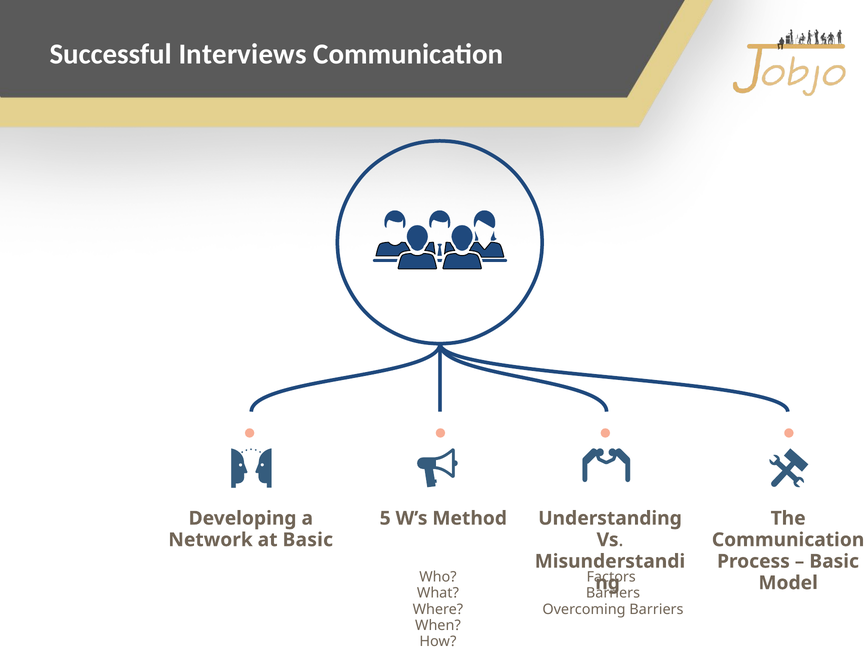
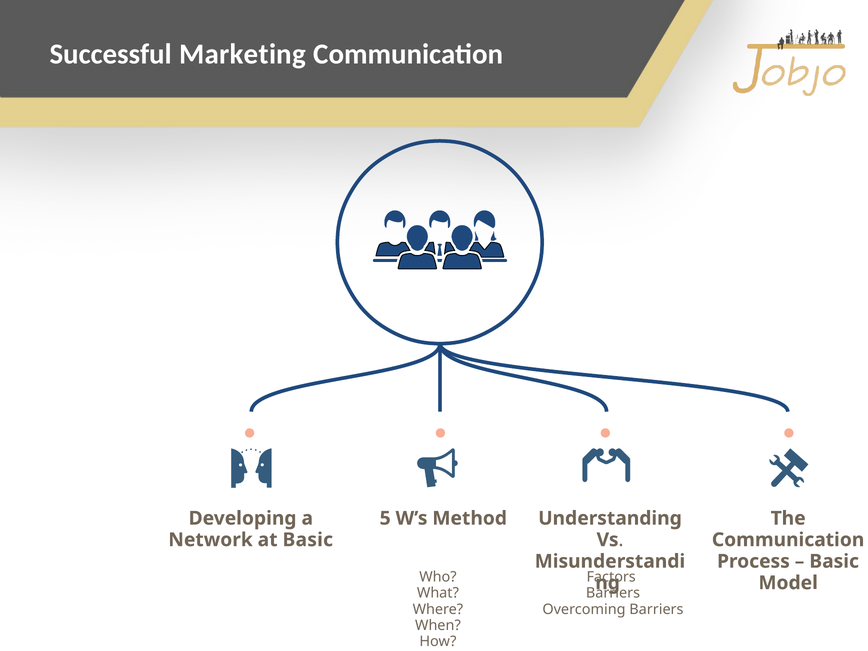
Interviews: Interviews -> Marketing (243, 54)
